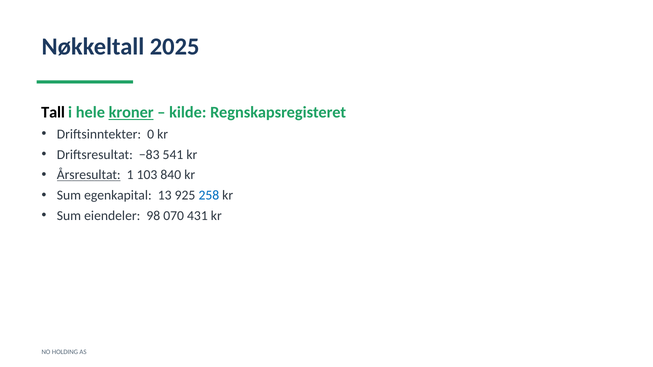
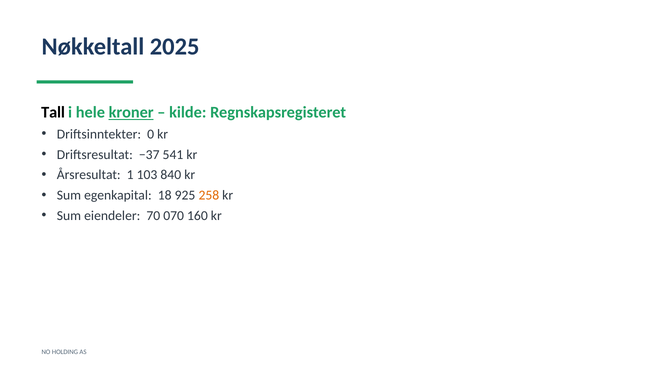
−83: −83 -> −37 (149, 155)
Årsresultat underline: present -> none (89, 175)
13: 13 -> 18 (165, 196)
258 colour: blue -> orange (209, 196)
98: 98 -> 70 (153, 216)
431: 431 -> 160 (197, 216)
